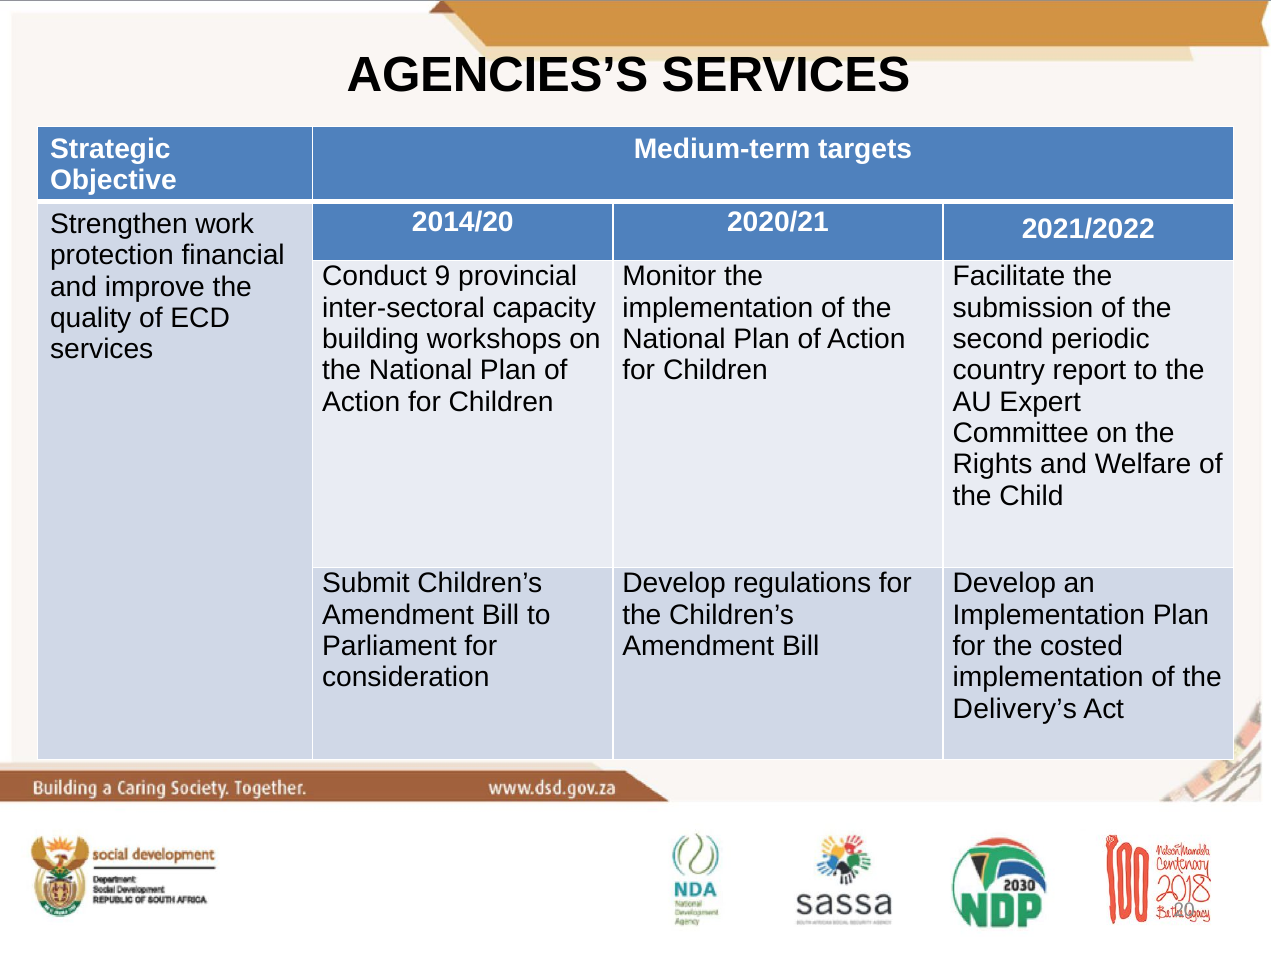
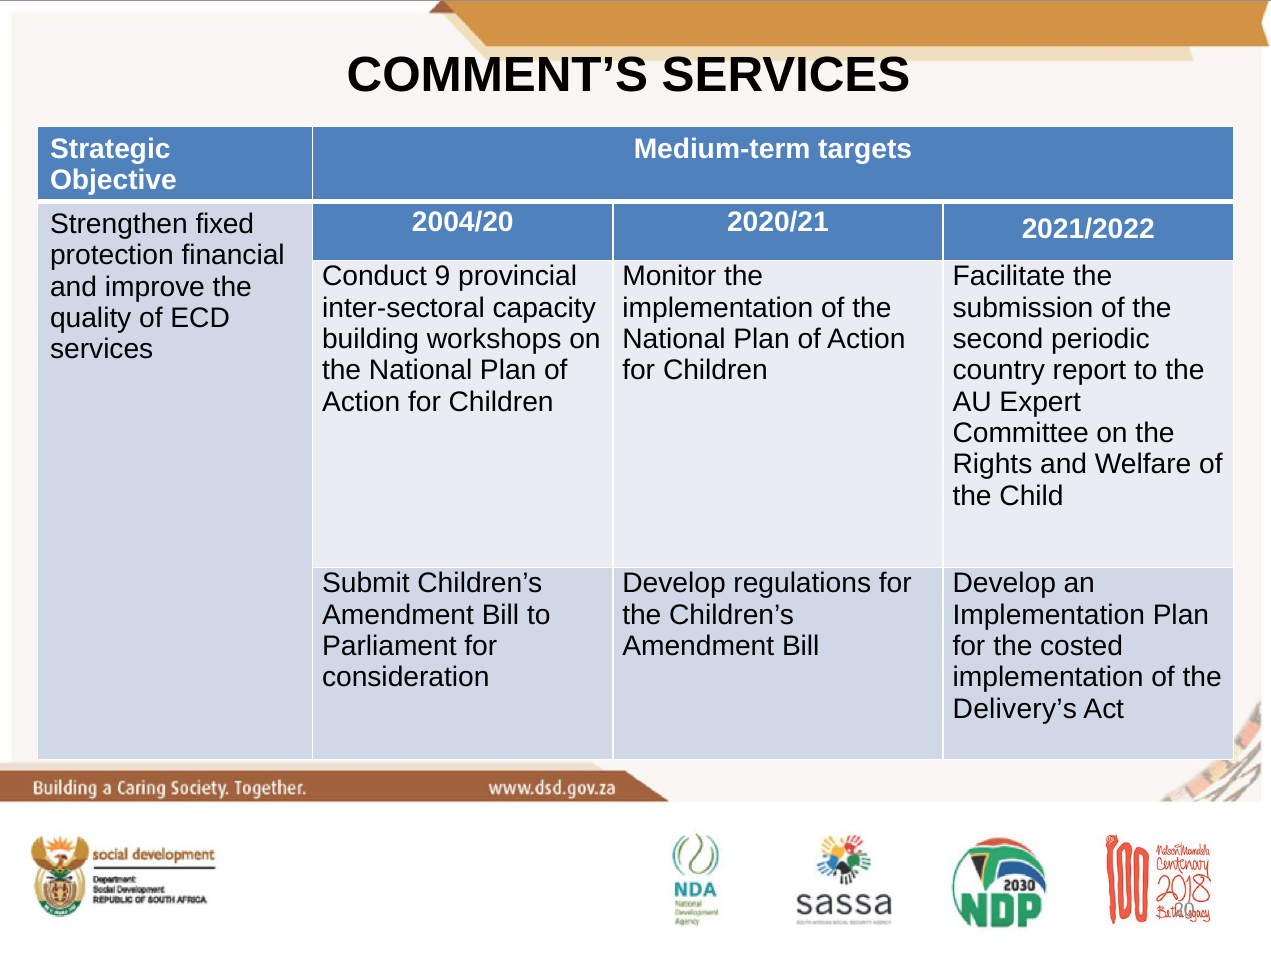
AGENCIES’S: AGENCIES’S -> COMMENT’S (497, 76)
2014/20: 2014/20 -> 2004/20 (463, 223)
work: work -> fixed (225, 224)
